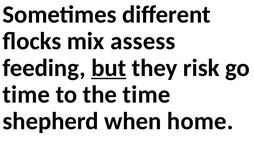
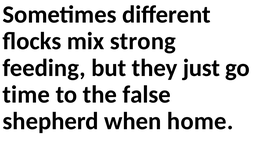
assess: assess -> strong (143, 41)
but underline: present -> none (109, 68)
risk: risk -> just (201, 68)
the time: time -> false (147, 94)
